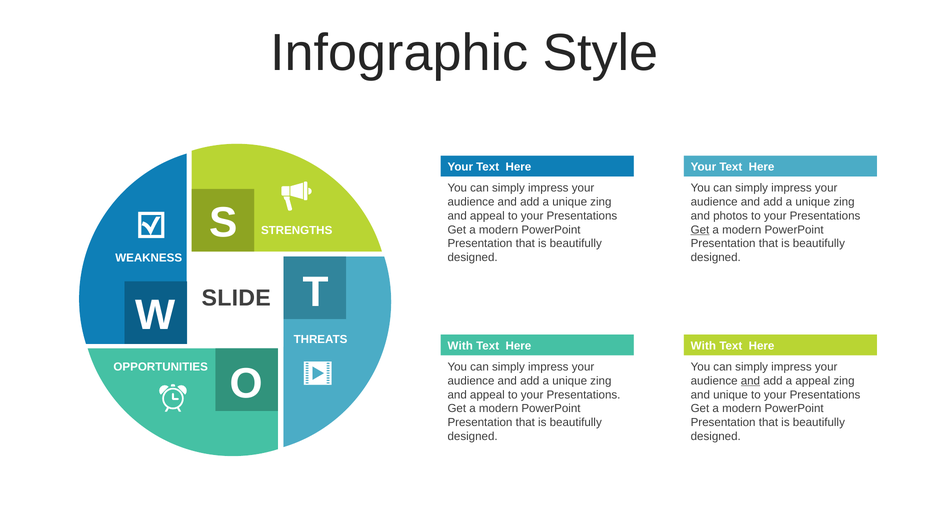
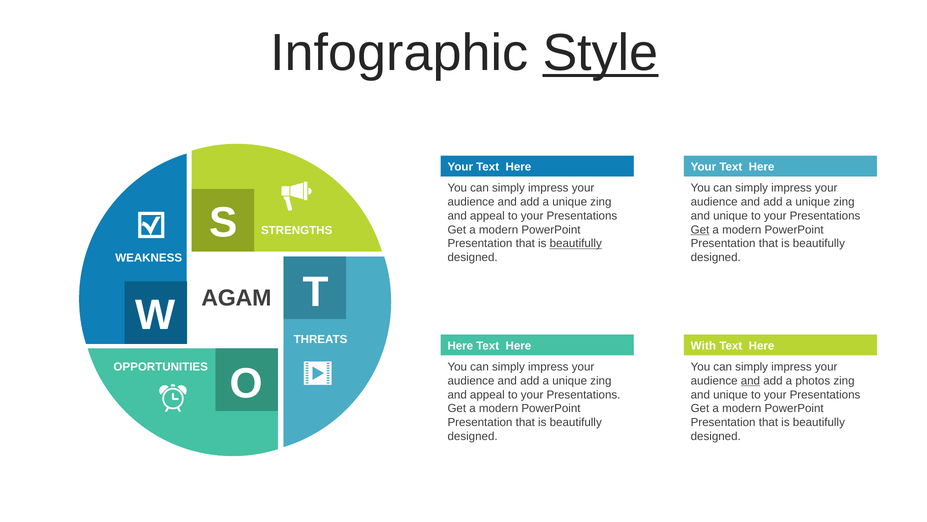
Style underline: none -> present (601, 53)
photos: photos -> unique (730, 216)
beautifully underline: none -> present (576, 243)
SLIDE: SLIDE -> AGAM (236, 298)
With: With -> Here (460, 345)
a appeal: appeal -> photos (813, 380)
